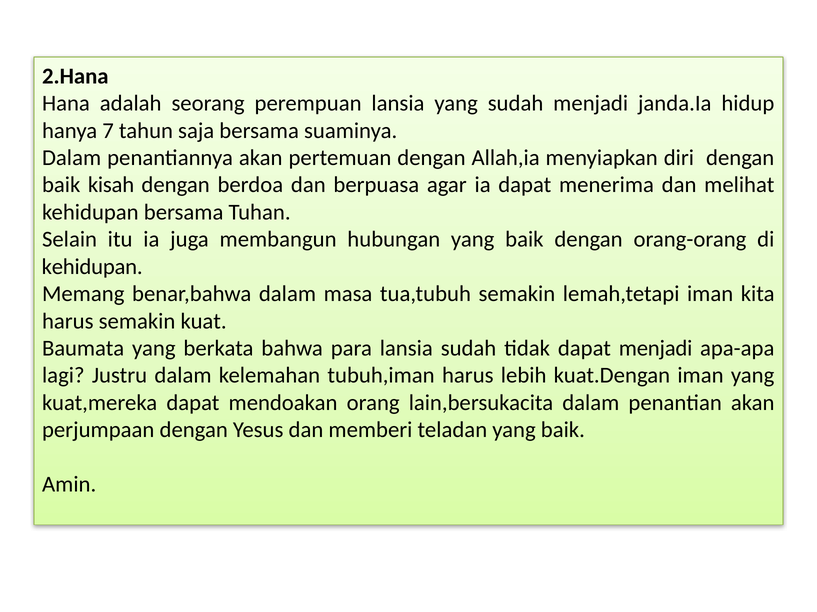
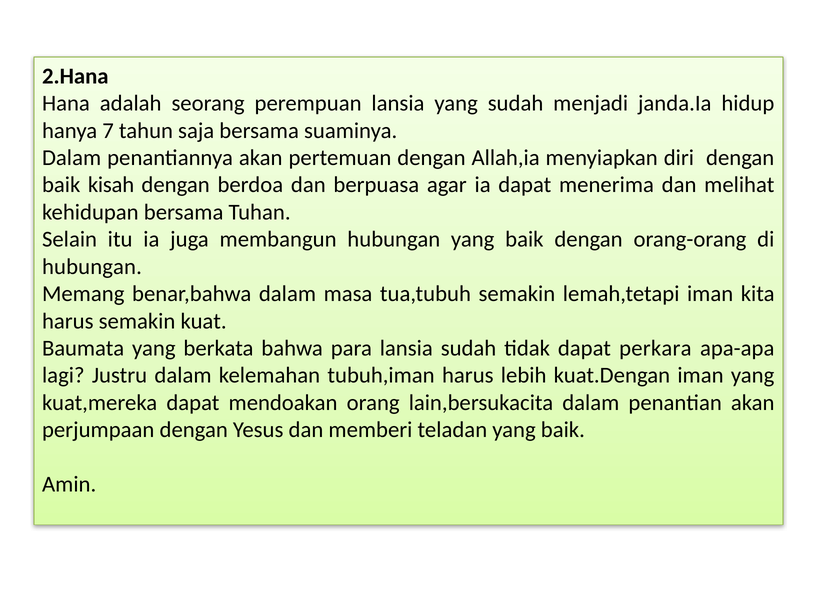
kehidupan: kehidupan -> hubungan (92, 267)
dapat menjadi: menjadi -> perkara (655, 349)
